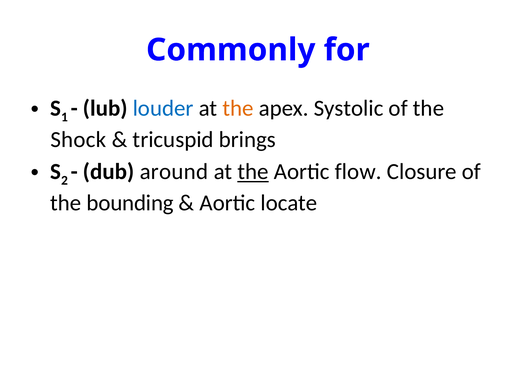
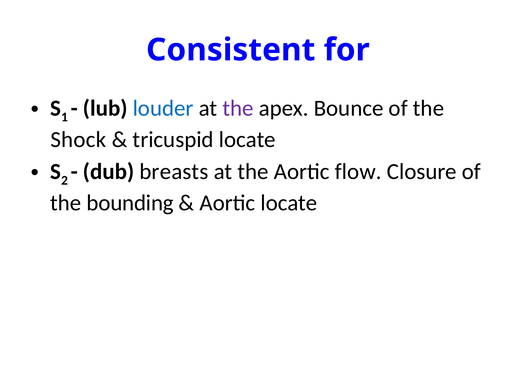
Commonly: Commonly -> Consistent (231, 50)
the colour: orange -> purple (238, 108)
Systolic: Systolic -> Bounce (349, 108)
tricuspid brings: brings -> locate (247, 140)
around: around -> breasts (174, 172)
the underline: present -> none (253, 172)
